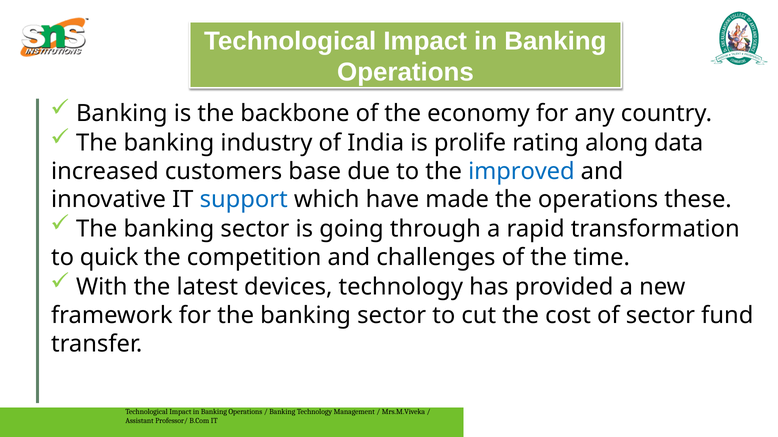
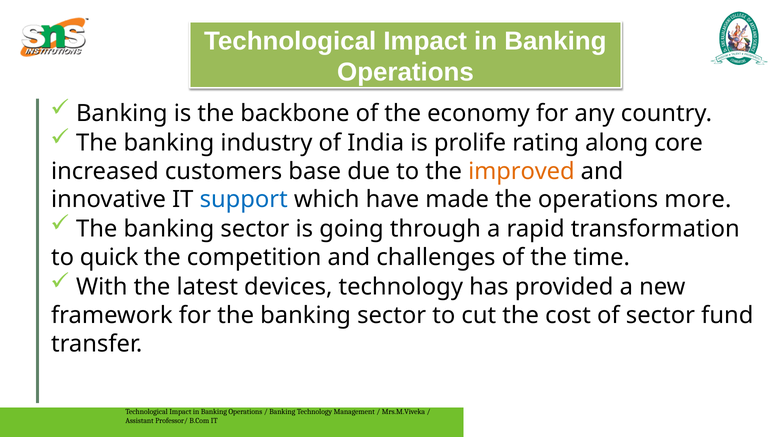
data: data -> core (679, 143)
improved colour: blue -> orange (521, 171)
these: these -> more (698, 200)
